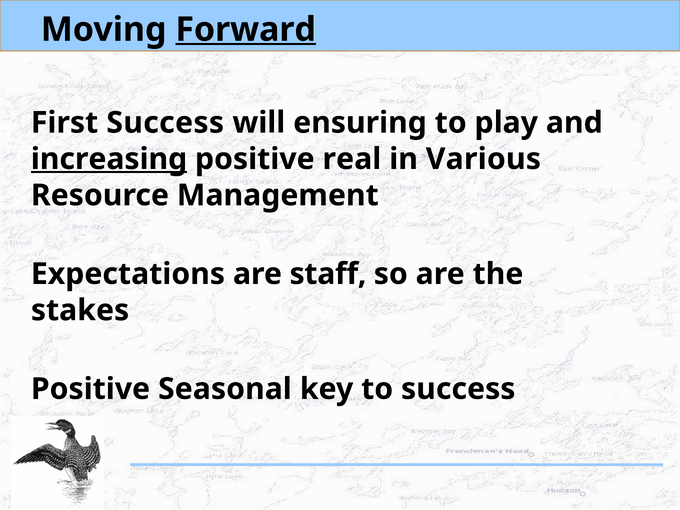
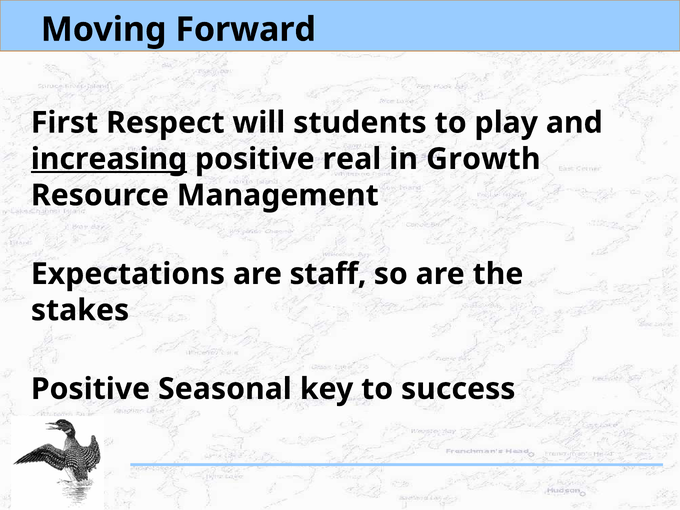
Forward underline: present -> none (246, 30)
First Success: Success -> Respect (165, 123)
ensuring: ensuring -> students (360, 123)
Various: Various -> Growth (483, 159)
